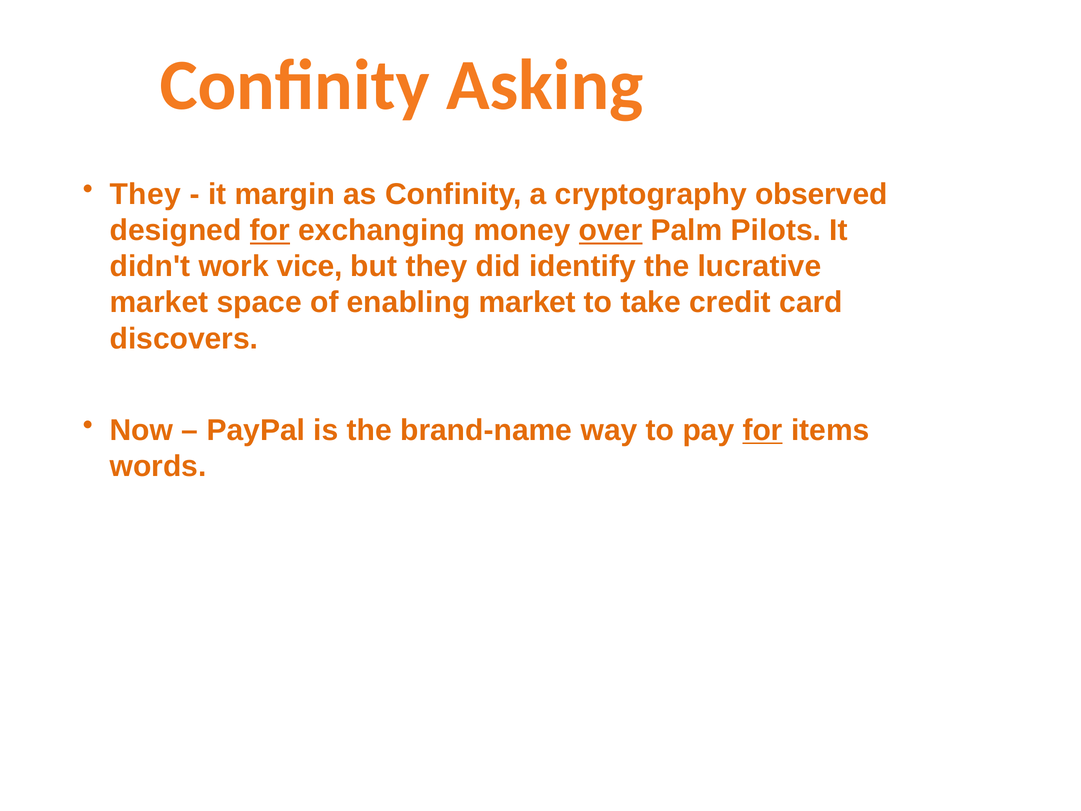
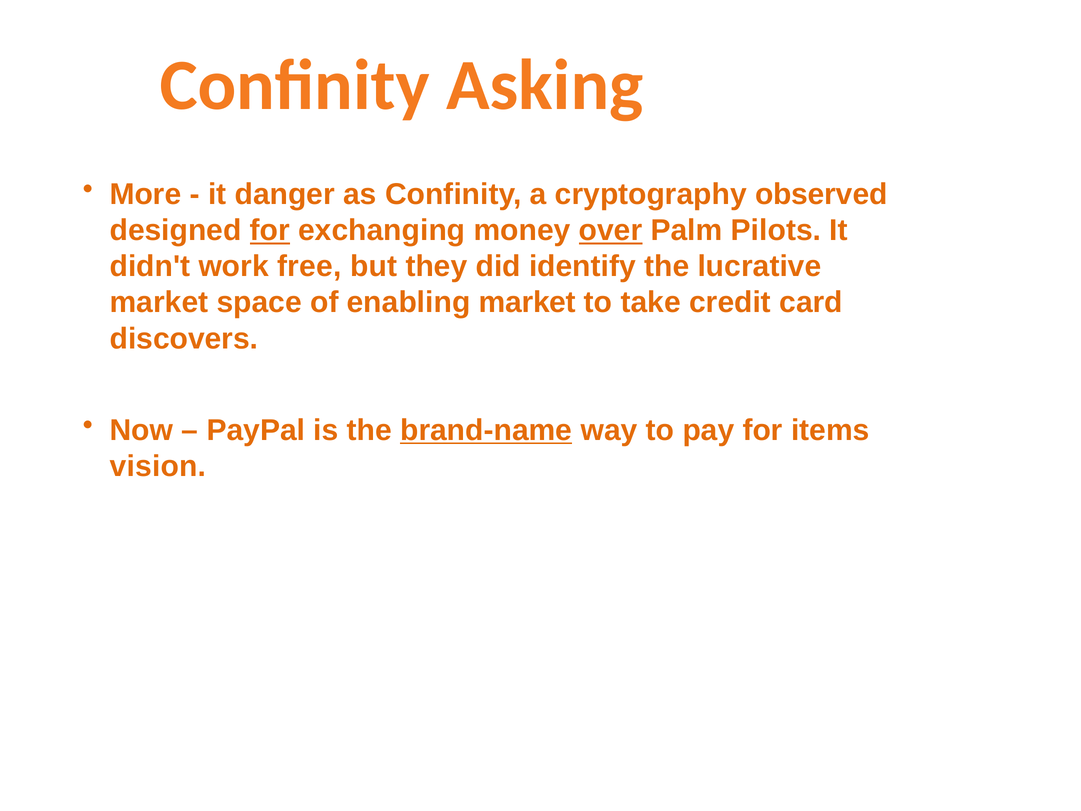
They: They -> More (145, 194)
margin: margin -> danger (285, 194)
vice: vice -> free (309, 266)
brand-name underline: none -> present (486, 430)
for underline: present -> none (763, 430)
words: words -> vision (158, 466)
